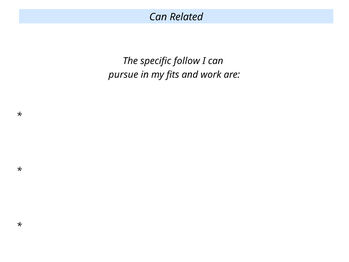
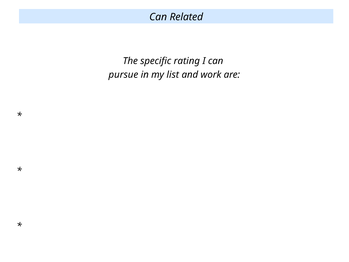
follow: follow -> rating (187, 61)
fits: fits -> list (173, 75)
